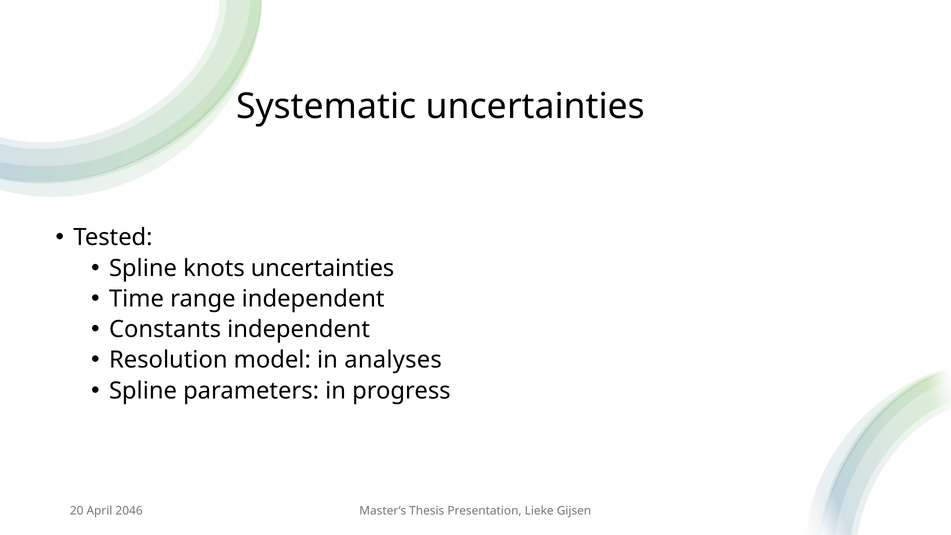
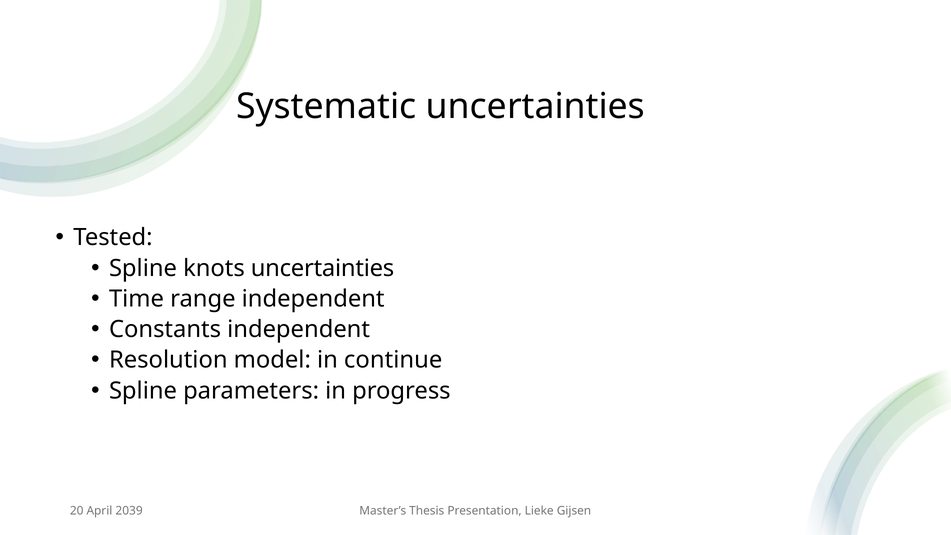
analyses: analyses -> continue (393, 360)
2046: 2046 -> 2039 (129, 511)
